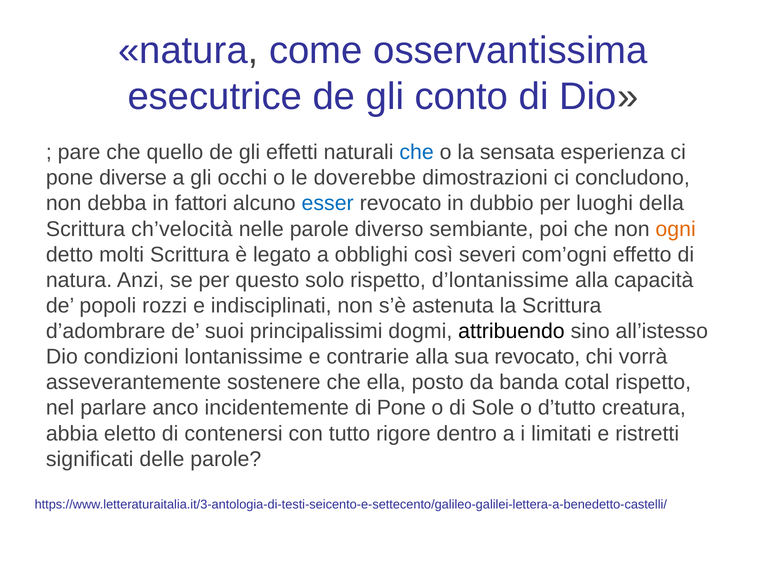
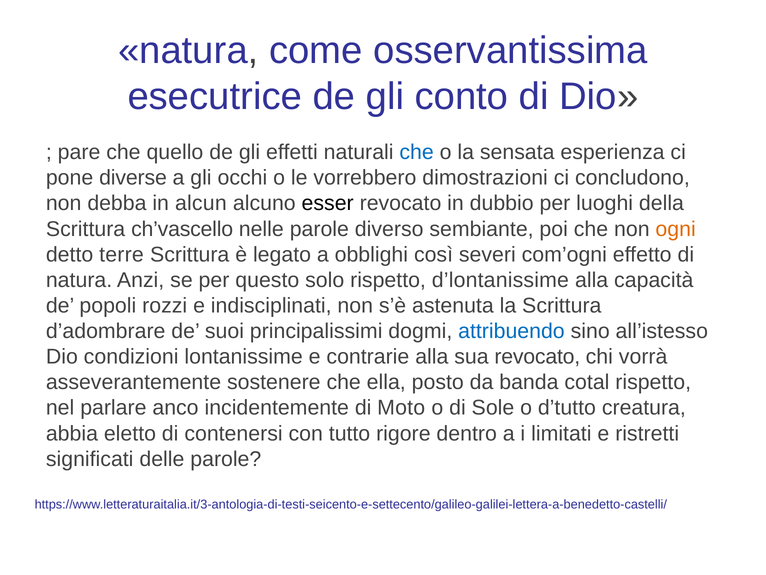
doverebbe: doverebbe -> vorrebbero (365, 178)
fattori: fattori -> alcun (201, 203)
esser colour: blue -> black (328, 203)
ch’velocità: ch’velocità -> ch’vascello (182, 229)
molti: molti -> terre (122, 254)
attribuendo colour: black -> blue (511, 331)
di Pone: Pone -> Moto (401, 408)
